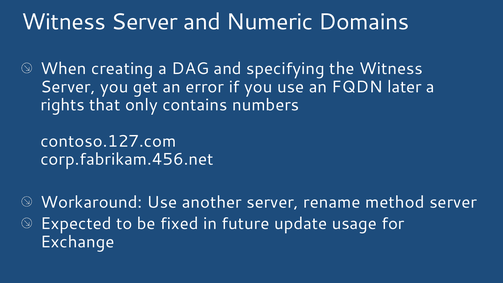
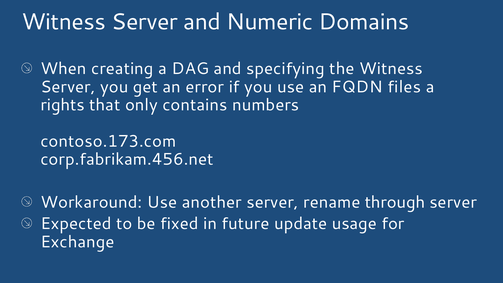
later: later -> files (404, 87)
contoso.127.com: contoso.127.com -> contoso.173.com (108, 141)
method: method -> through (395, 202)
